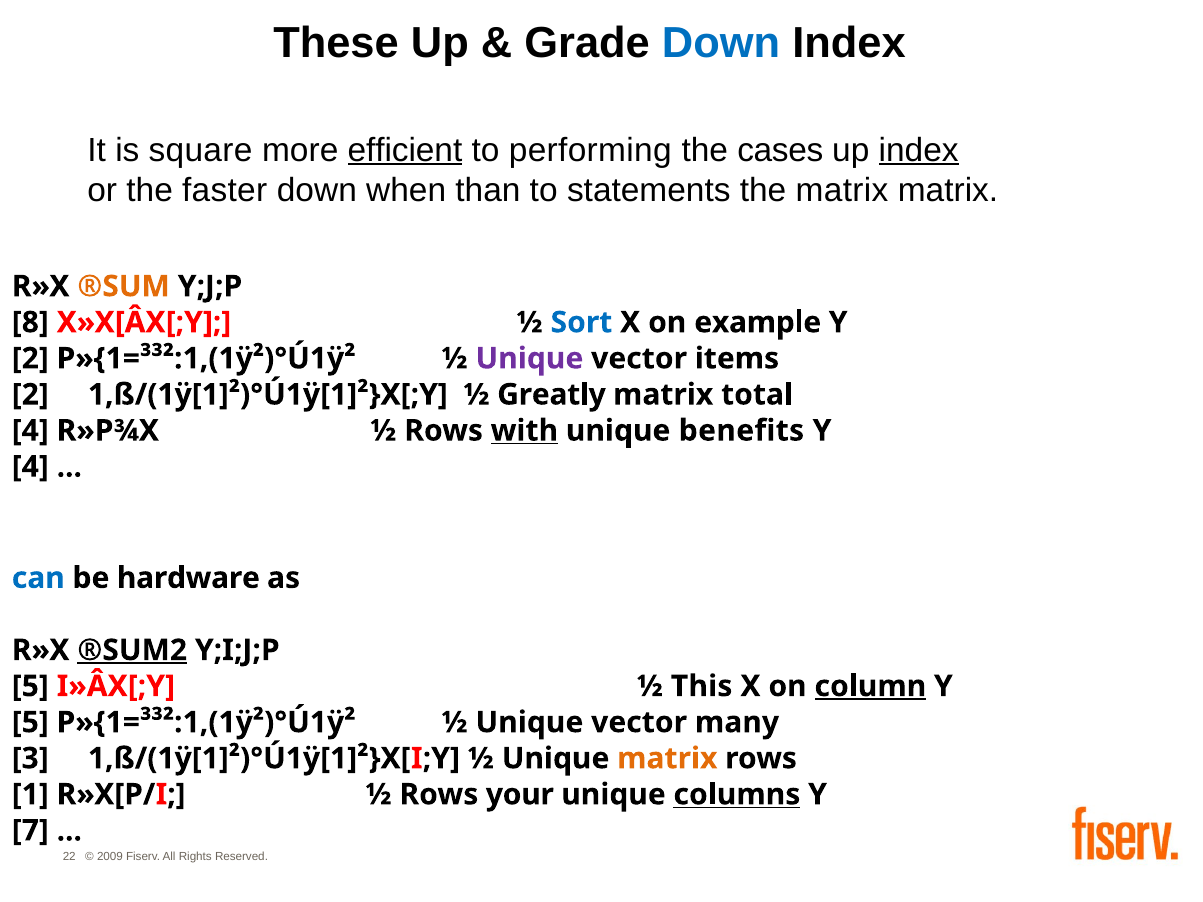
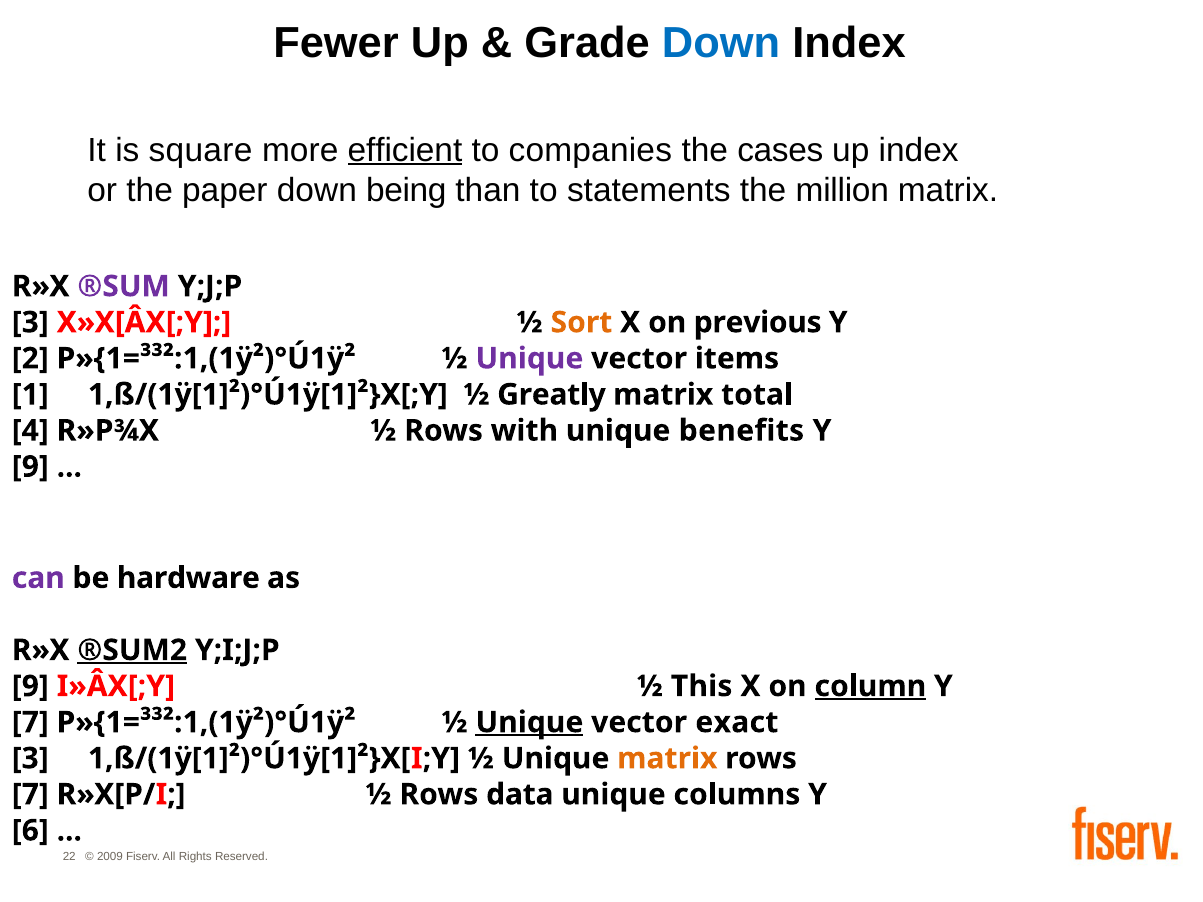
These: These -> Fewer (336, 43)
performing: performing -> companies (590, 150)
index underline: present -> none (919, 150)
faster: faster -> paper (225, 190)
when: when -> being (406, 190)
the matrix: matrix -> million (842, 190)
®SUM colour: orange -> purple (124, 286)
8: 8 -> 3 (30, 323)
Sort colour: blue -> orange (581, 323)
example: example -> previous (758, 323)
2: 2 -> 1 (30, 395)
with underline: present -> none (524, 431)
4: 4 -> 9 (30, 467)
can colour: blue -> purple (38, 578)
5: 5 -> 9 (30, 686)
5: 5 -> 7 (30, 723)
Unique underline: none -> present (529, 723)
many: many -> exact (737, 723)
1: 1 -> 7 (30, 795)
your: your -> data (520, 795)
columns underline: present -> none (737, 795)
7: 7 -> 6 (30, 831)
